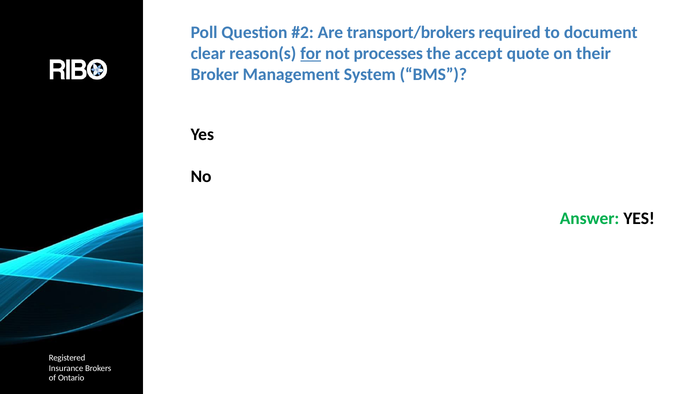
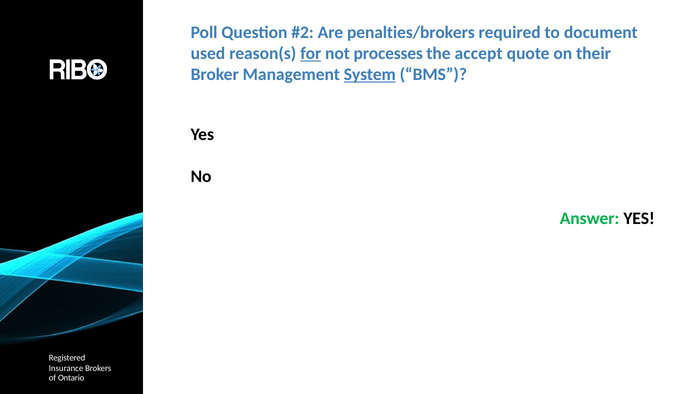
transport/brokers: transport/brokers -> penalties/brokers (411, 32)
clear: clear -> used (208, 53)
System underline: none -> present (370, 74)
